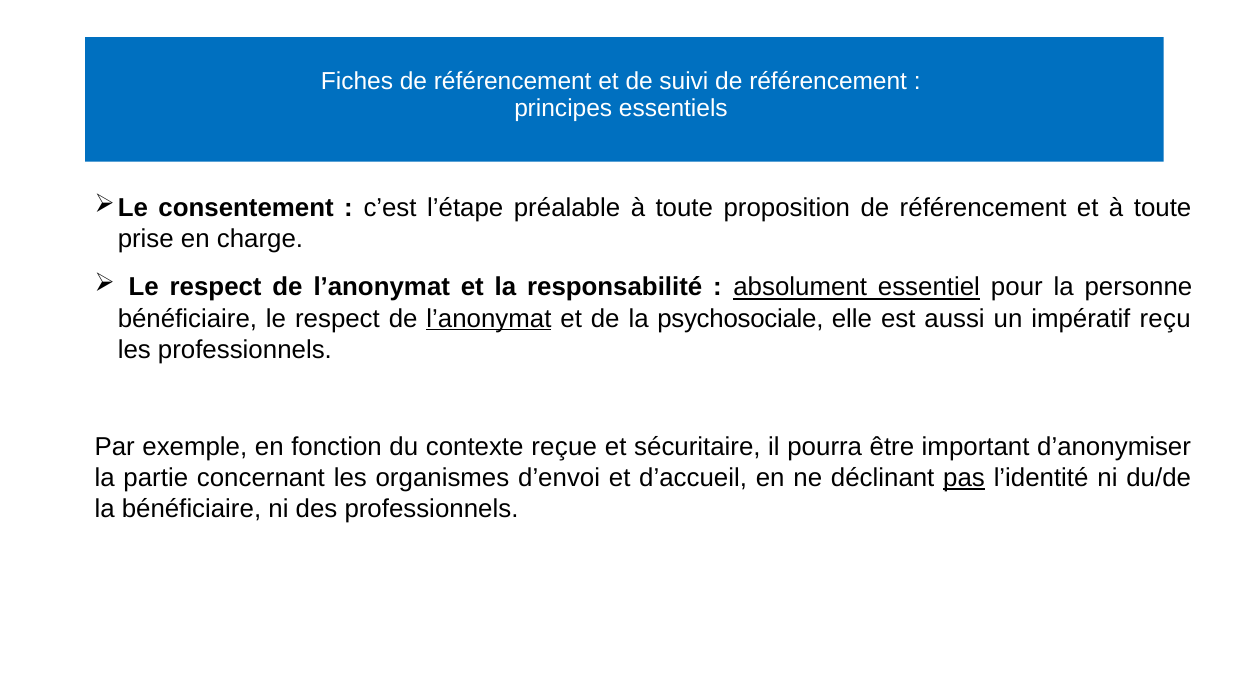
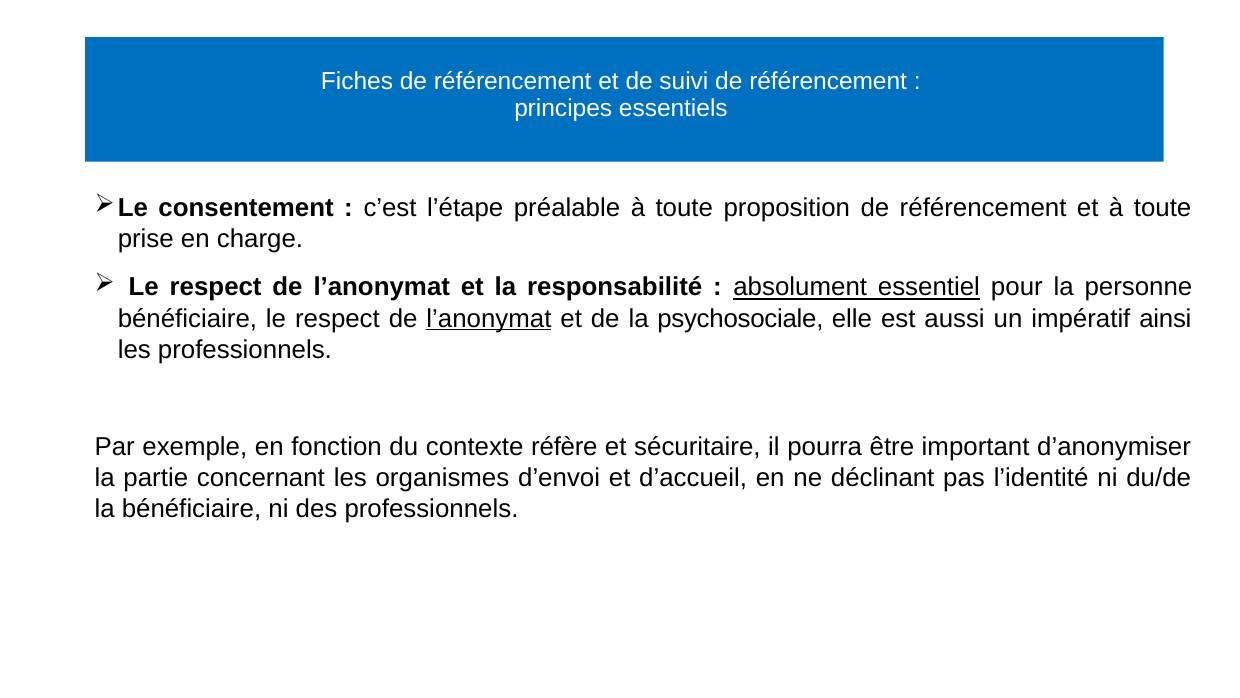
reçu: reçu -> ainsi (1165, 318)
reçue: reçue -> réfère (564, 446)
pas underline: present -> none (964, 477)
